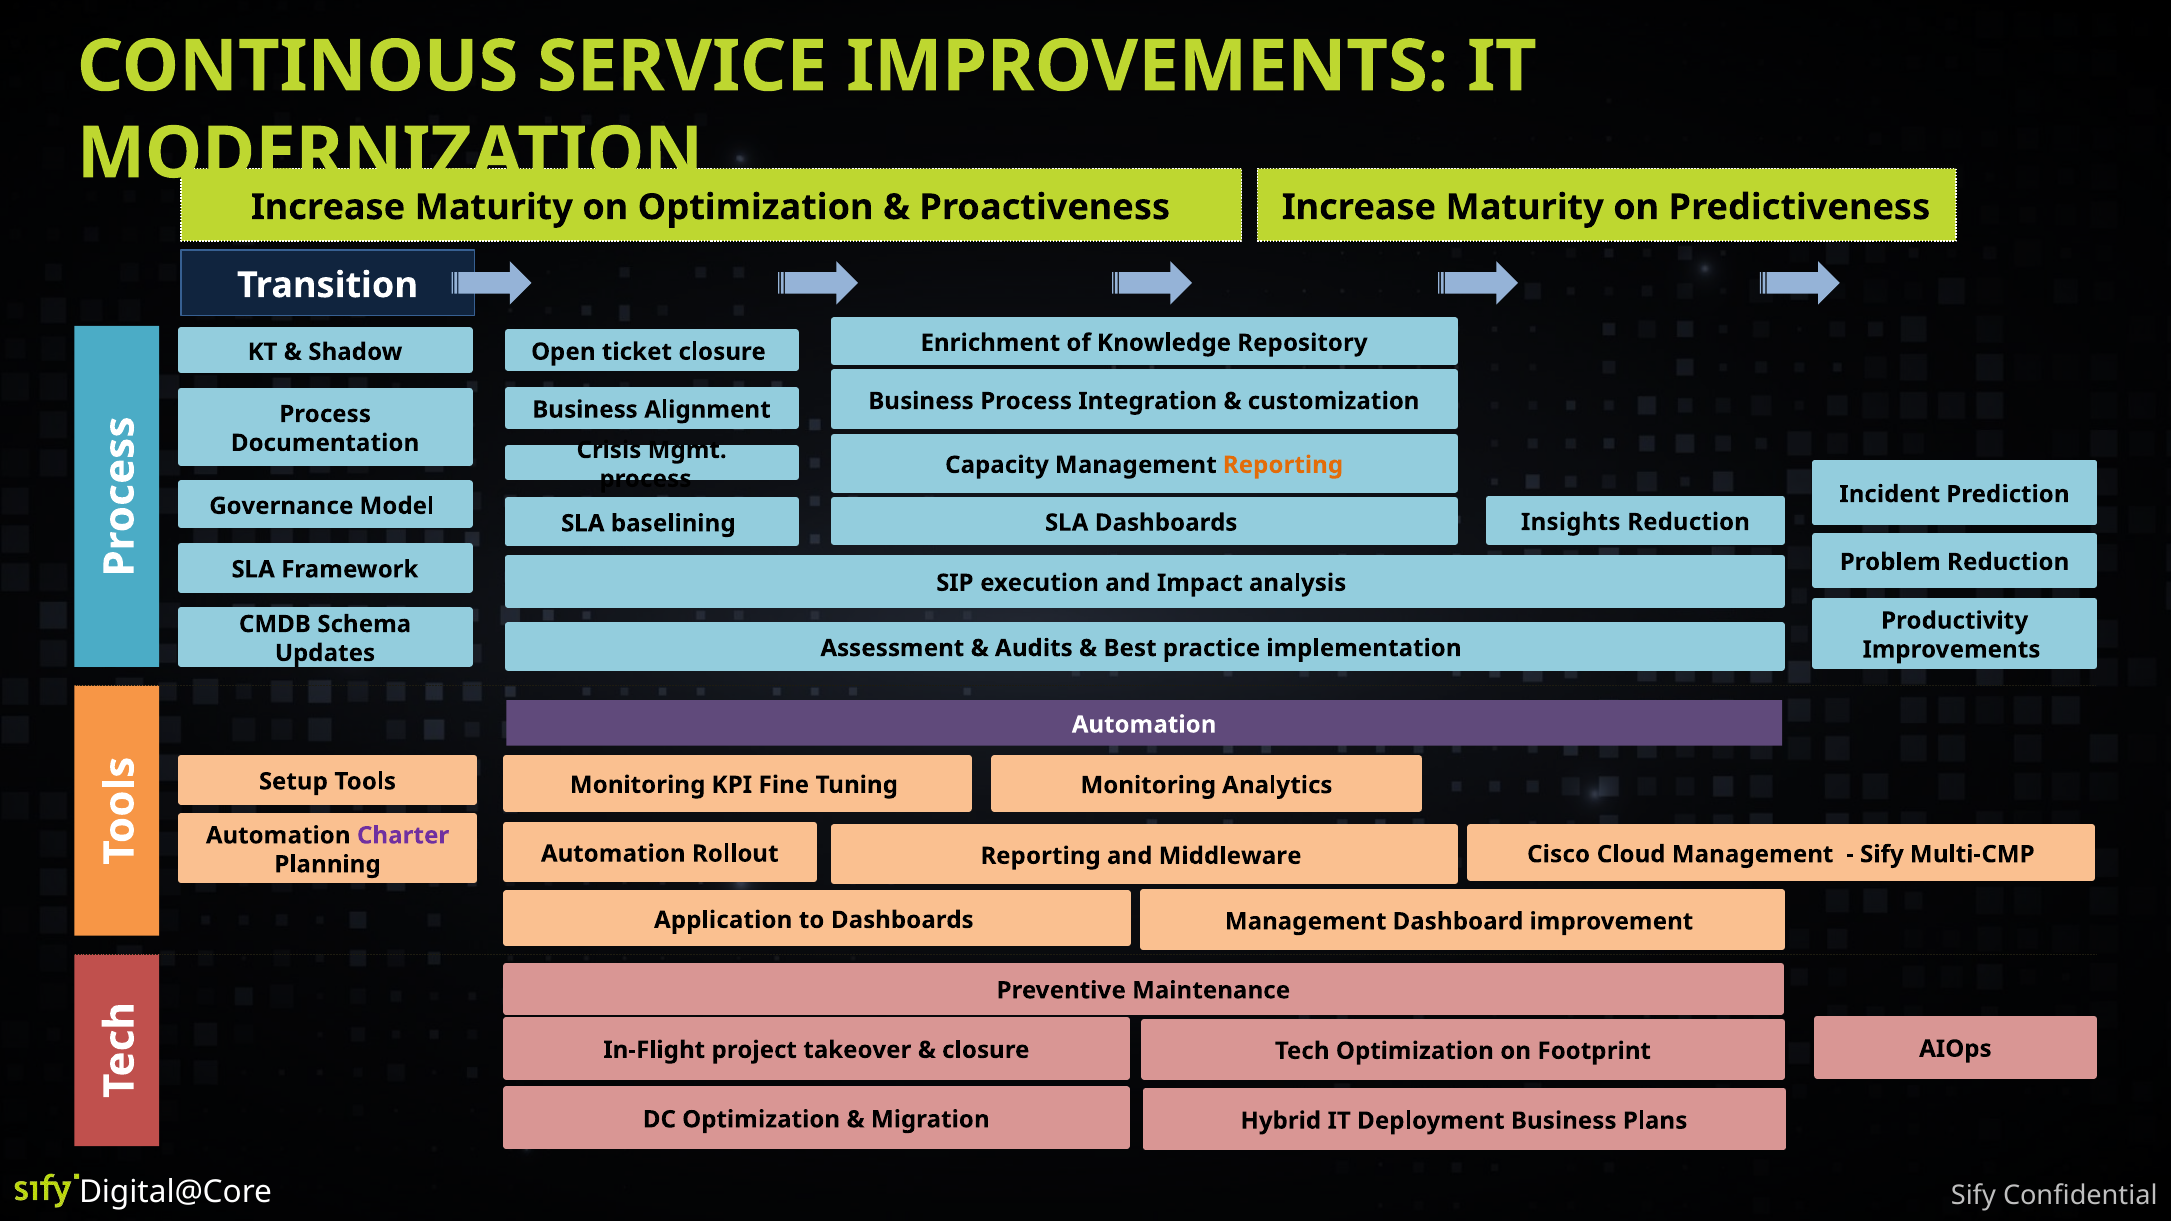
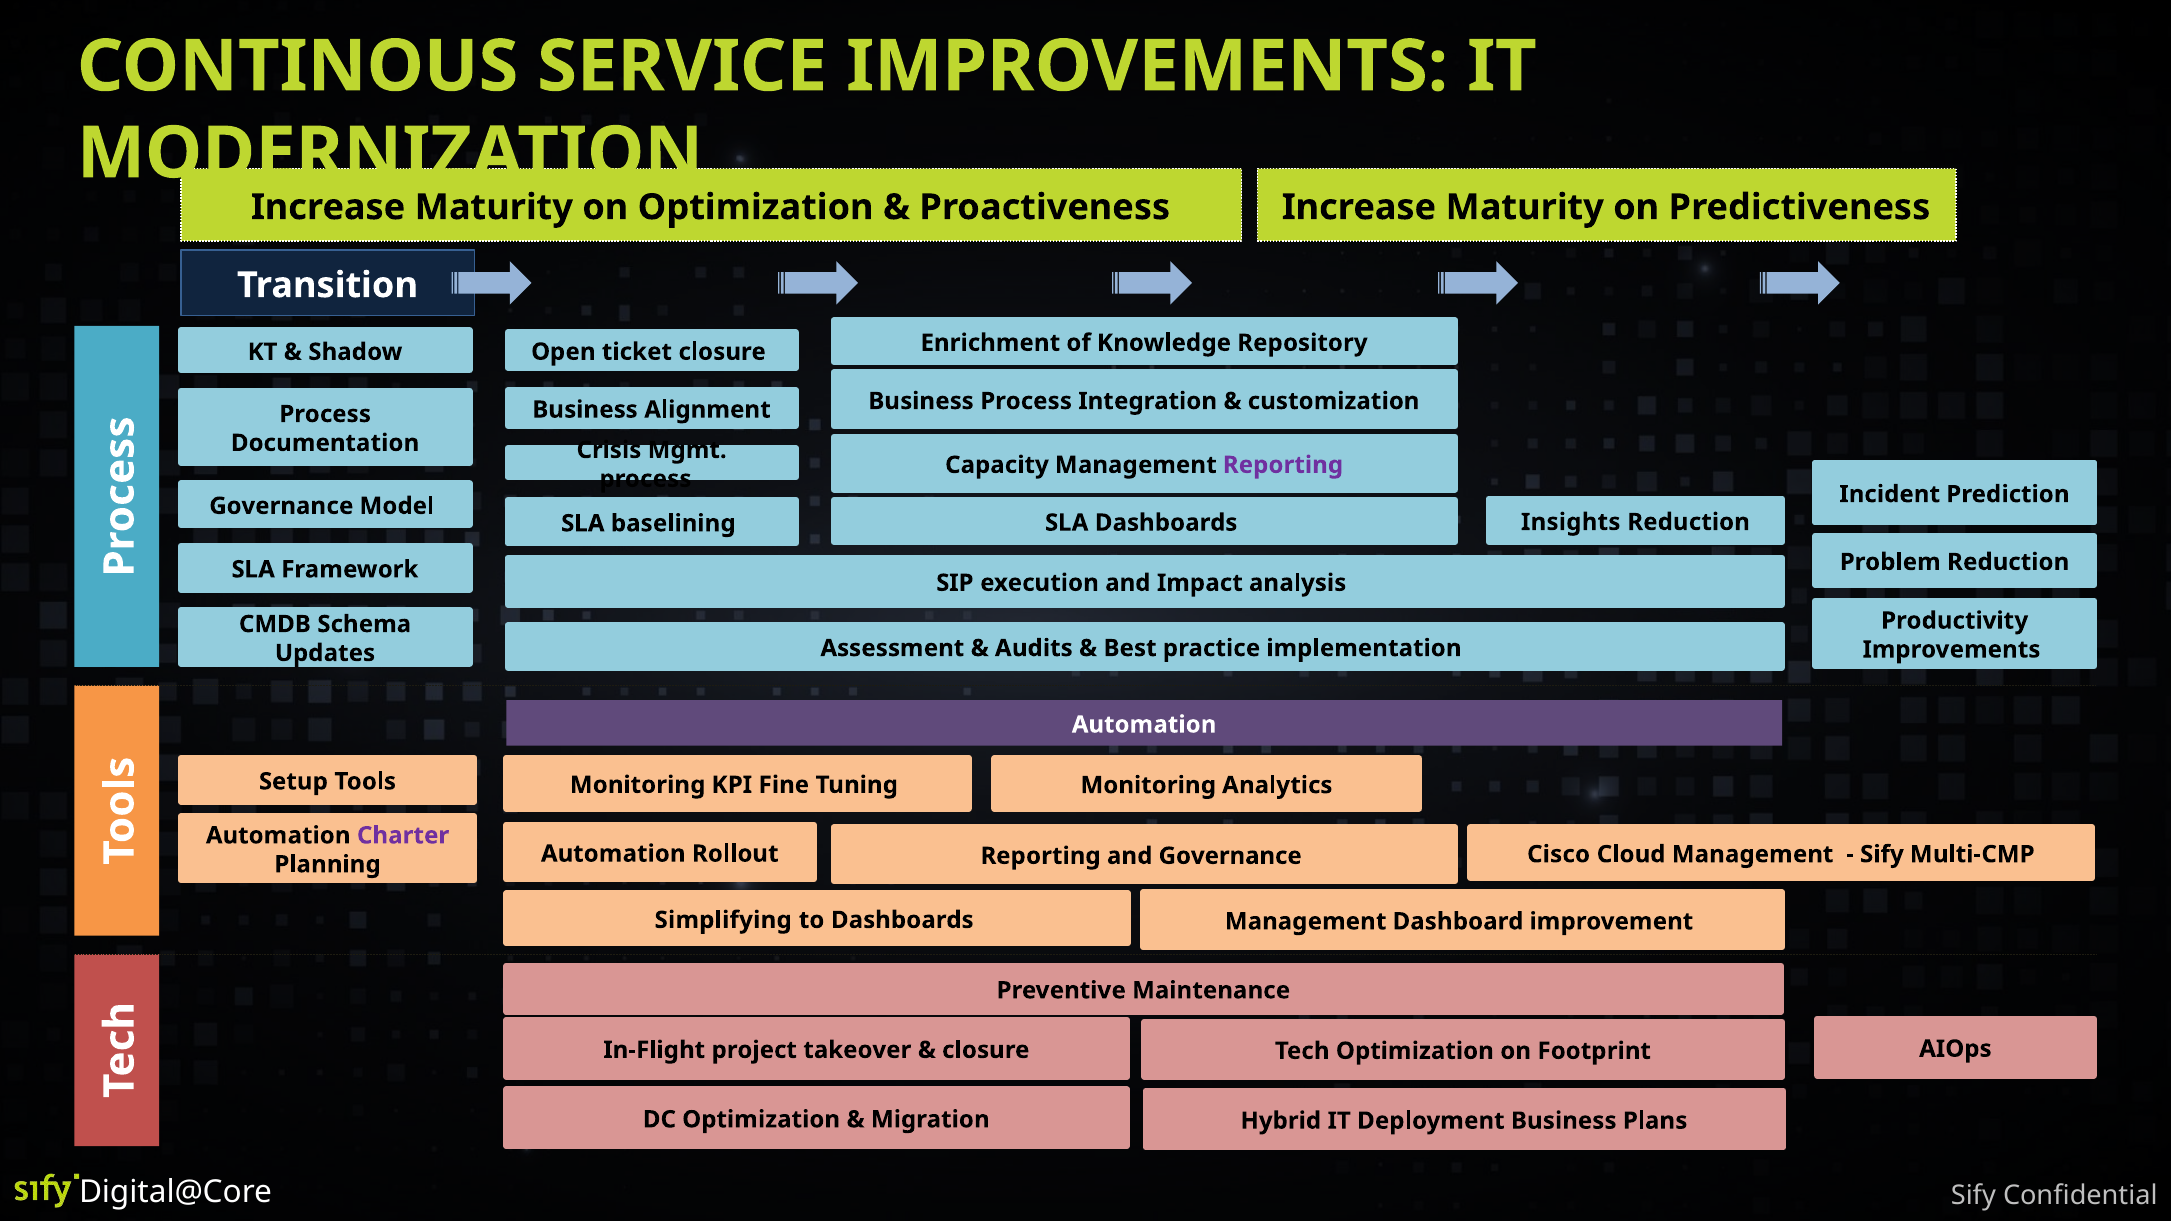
Reporting colour: orange -> purple (1283, 465)
and Middleware: Middleware -> Governance (1230, 856)
Application: Application -> Simplifying (723, 920)
